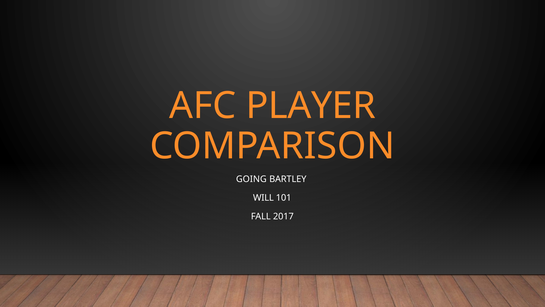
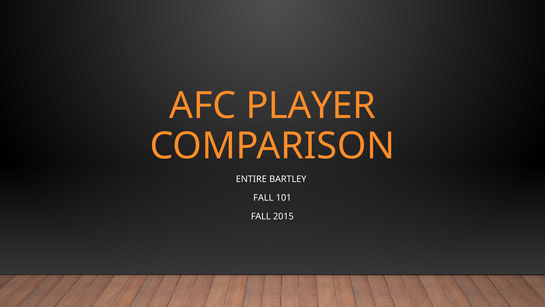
GOING: GOING -> ENTIRE (251, 179)
WILL: WILL -> FALL (263, 198)
2017: 2017 -> 2015 (283, 216)
